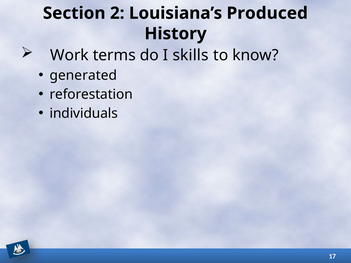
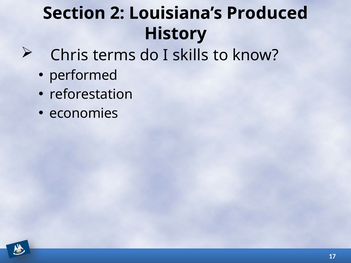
Work: Work -> Chris (69, 55)
generated: generated -> performed (83, 75)
individuals: individuals -> economies (84, 114)
